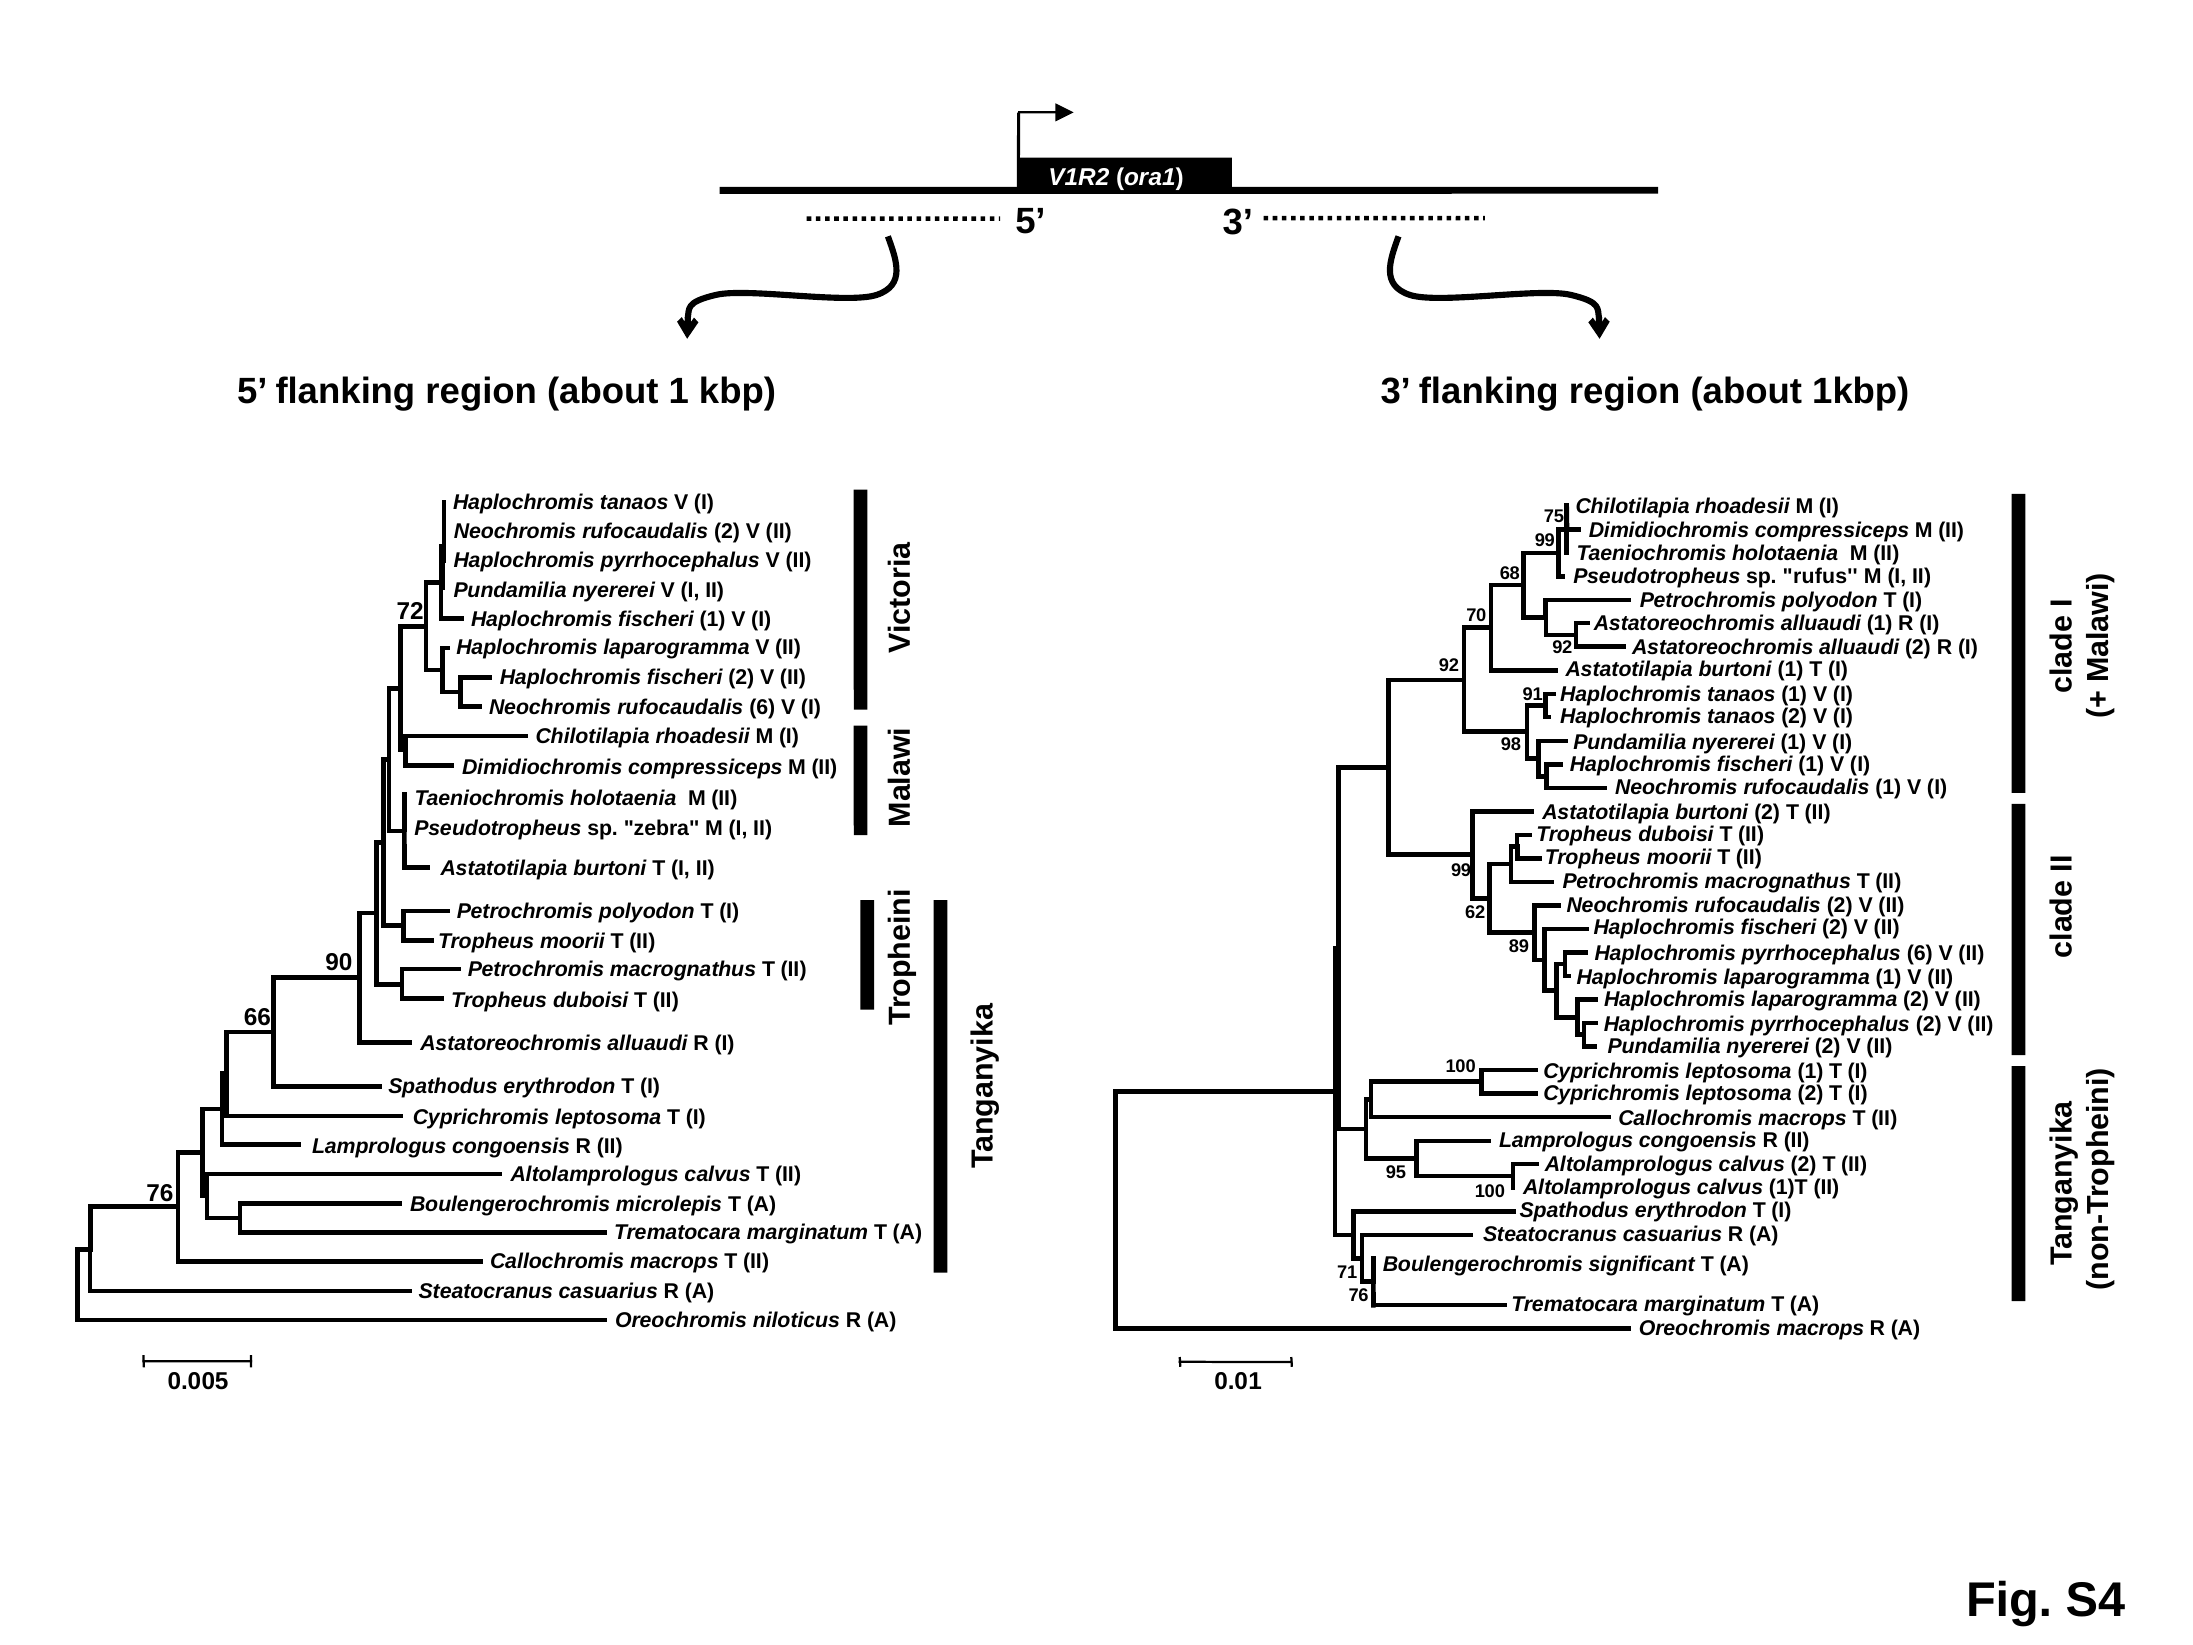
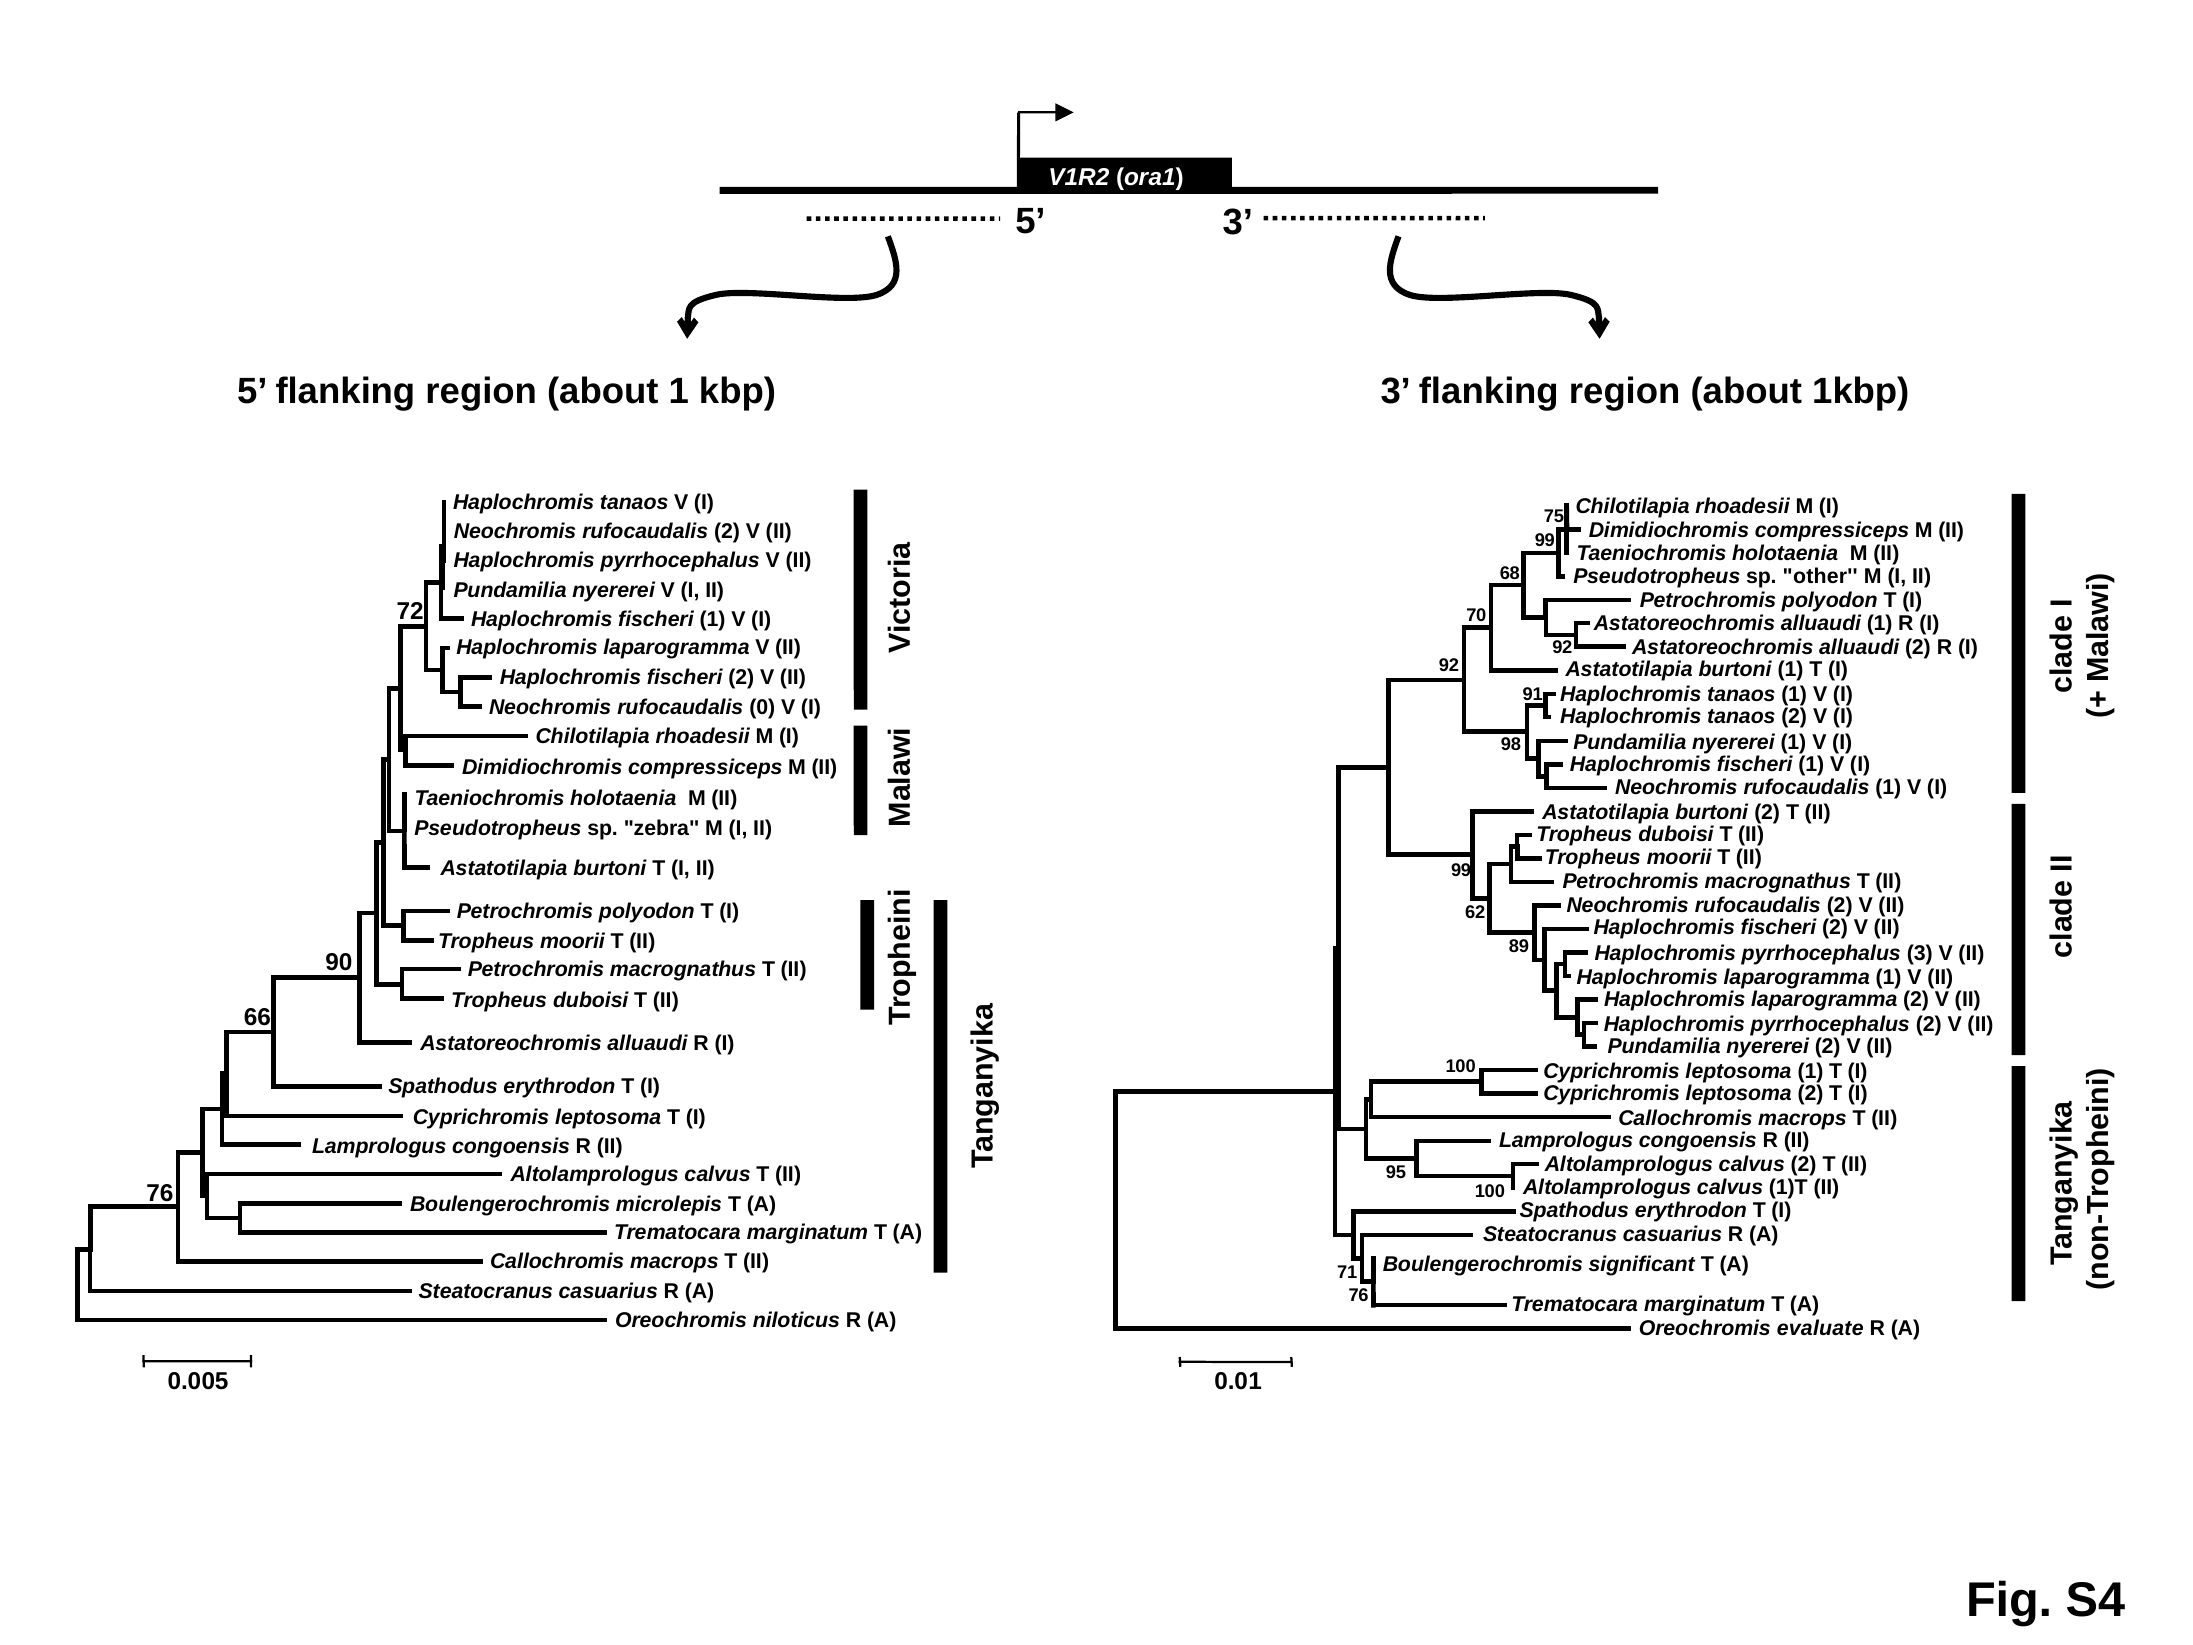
rufus: rufus -> other (1820, 577)
rufocaudalis 6: 6 -> 0 (762, 707)
pyrrhocephalus 6: 6 -> 3 (1920, 953)
Oreochromis macrops: macrops -> evaluate (1820, 1329)
